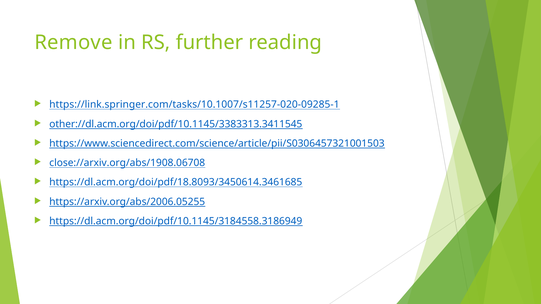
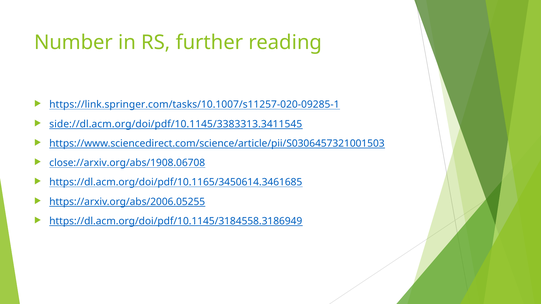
Remove: Remove -> Number (74, 43)
other://dl.acm.org/doi/pdf/10.1145/3383313.3411545: other://dl.acm.org/doi/pdf/10.1145/3383313.3411545 -> side://dl.acm.org/doi/pdf/10.1145/3383313.3411545 (176, 124)
https://dl.acm.org/doi/pdf/18.8093/3450614.3461685: https://dl.acm.org/doi/pdf/18.8093/3450614.3461685 -> https://dl.acm.org/doi/pdf/10.1165/3450614.3461685 (176, 182)
